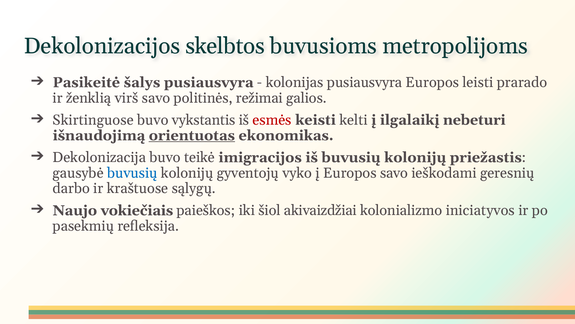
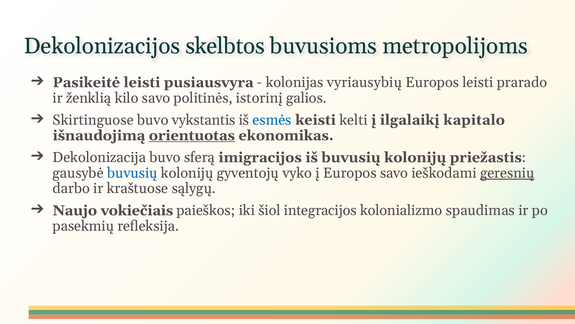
Pasikeitė šalys: šalys -> leisti (142, 82)
kolonijas pusiausvyra: pusiausvyra -> vyriausybių (364, 82)
virš: virš -> kilo (127, 98)
režimai: režimai -> istorinį (259, 98)
esmės colour: red -> blue (272, 120)
nebeturi: nebeturi -> kapitalo (474, 120)
teikė: teikė -> sferą (199, 157)
geresnių underline: none -> present (507, 173)
akivaizdžiai: akivaizdžiai -> integracijos (320, 210)
iniciatyvos: iniciatyvos -> spaudimas (480, 210)
